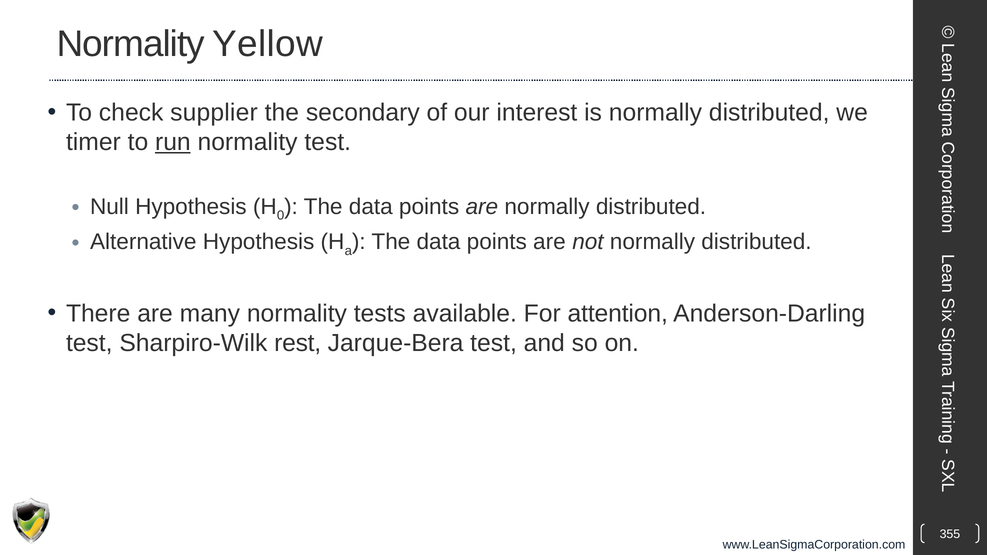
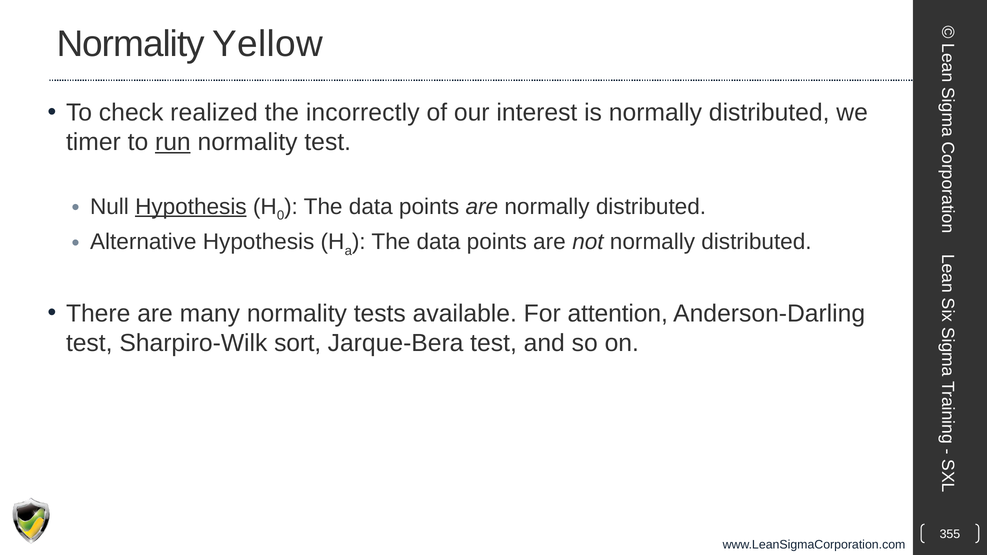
supplier: supplier -> realized (214, 113)
secondary: secondary -> incorrectly (363, 113)
Hypothesis underline: none -> present (191, 207)
rest: rest -> sort (298, 343)
